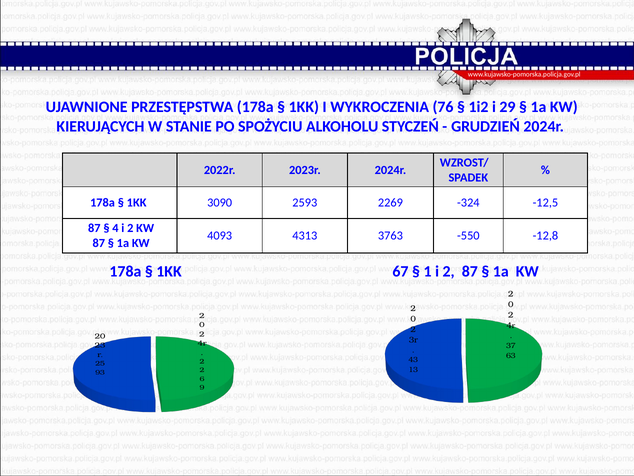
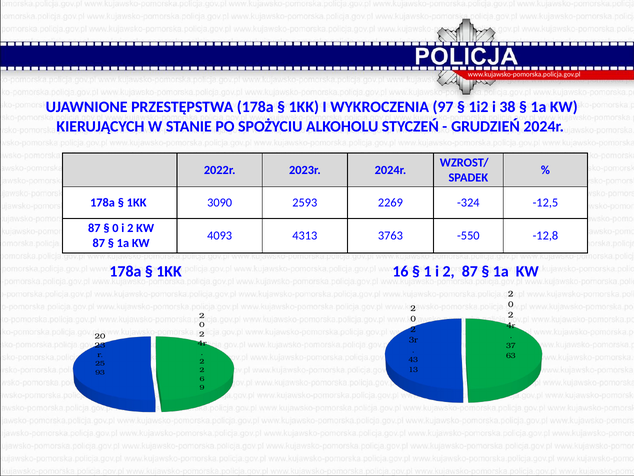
76: 76 -> 97 (443, 107)
29: 29 -> 38 (507, 107)
4: 4 -> 0 (115, 228)
67: 67 -> 16 (400, 271)
